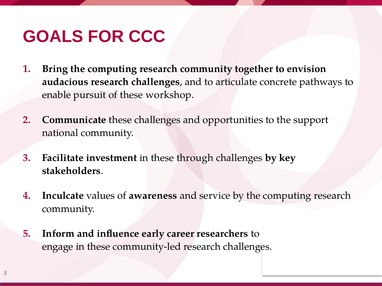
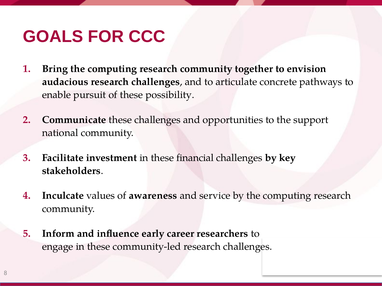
workshop: workshop -> possibility (170, 95)
through: through -> financial (195, 158)
